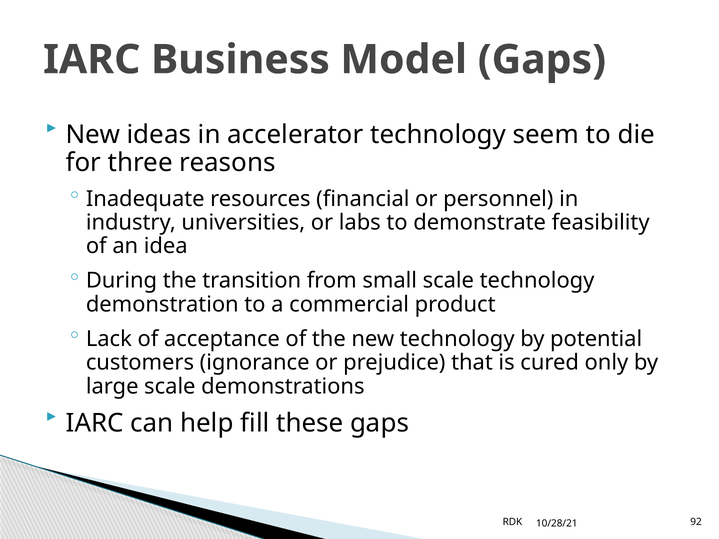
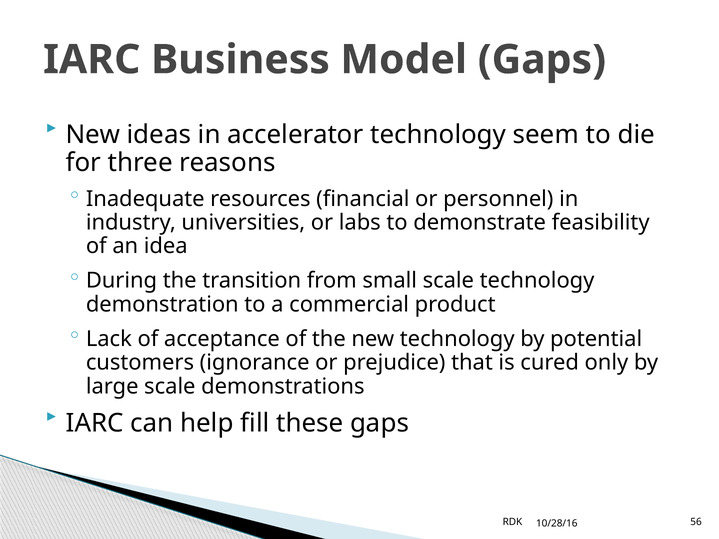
92: 92 -> 56 (696, 522)
10/28/21: 10/28/21 -> 10/28/16 (557, 524)
